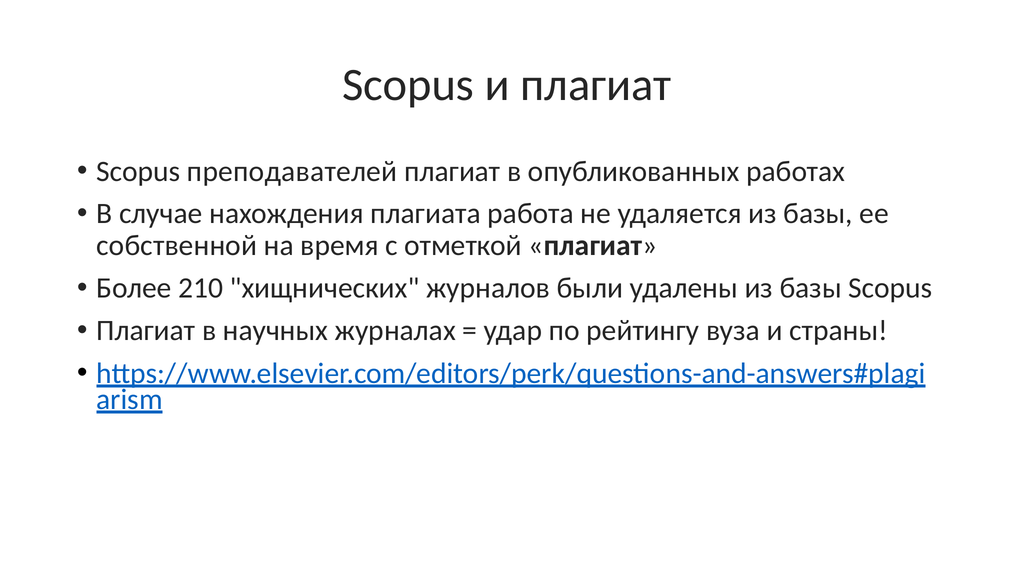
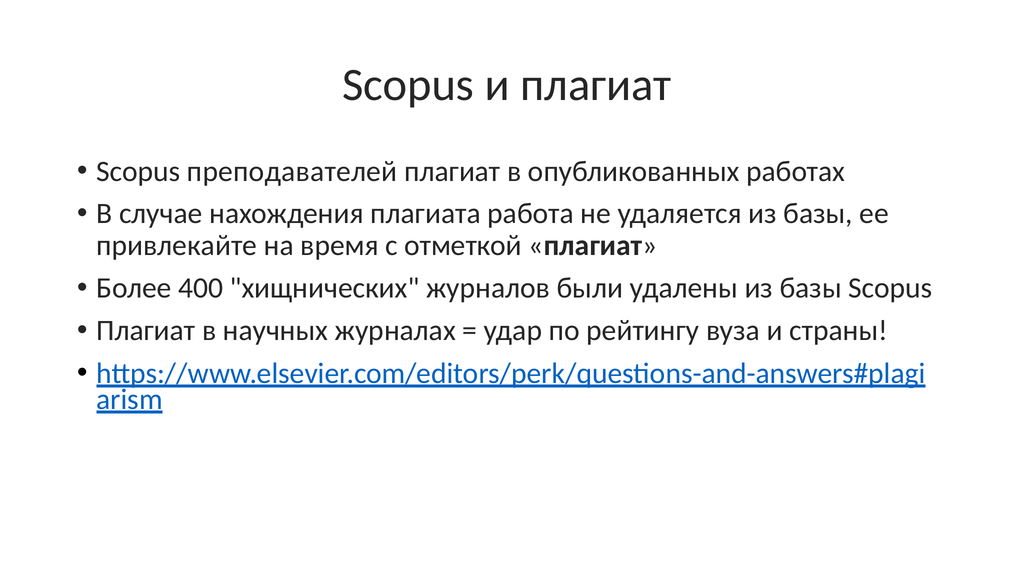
собственной: собственной -> привлекайте (177, 246)
210: 210 -> 400 (201, 288)
